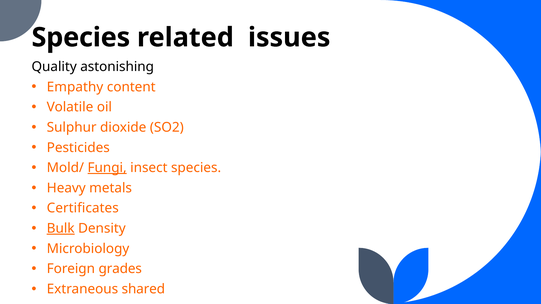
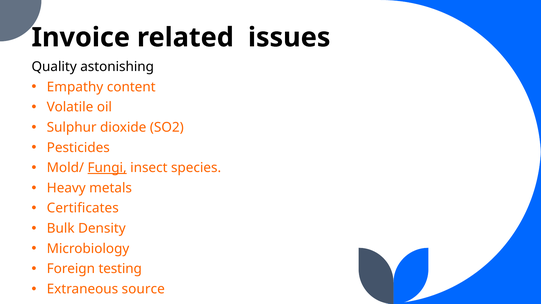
Species: Species -> Invoice (81, 37)
Bulk underline: present -> none (61, 229)
grades: grades -> testing (120, 269)
shared: shared -> source (143, 289)
